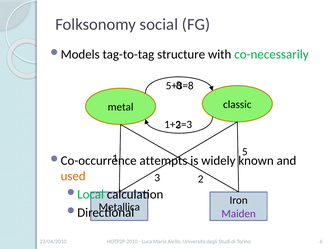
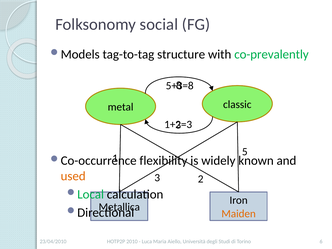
co-necessarily: co-necessarily -> co-prevalently (271, 54)
attempts: attempts -> flexibility (163, 161)
Maiden colour: purple -> orange (239, 214)
